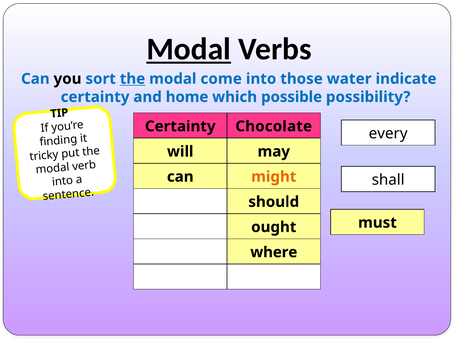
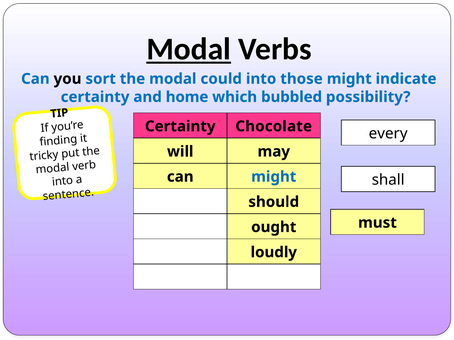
the underline: present -> none (132, 79)
come: come -> could (221, 79)
those water: water -> might (349, 79)
possible: possible -> bubbled (292, 97)
might colour: orange -> blue (274, 177)
where: where -> loudly (274, 253)
